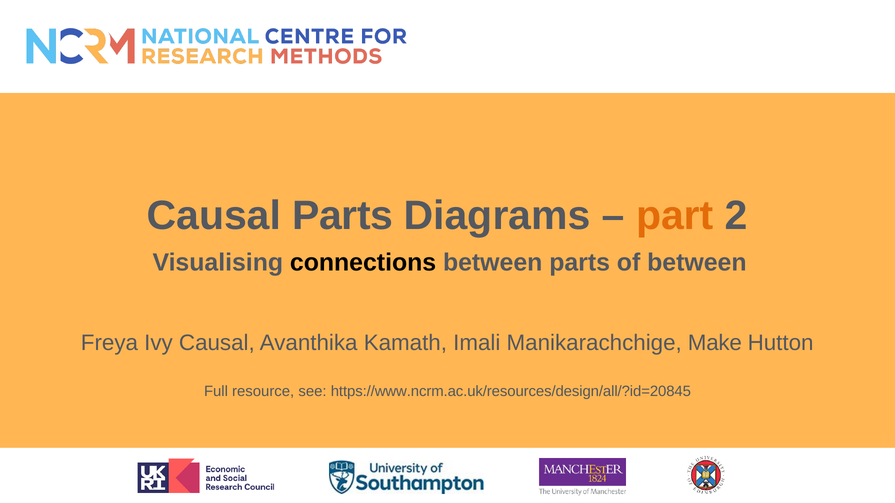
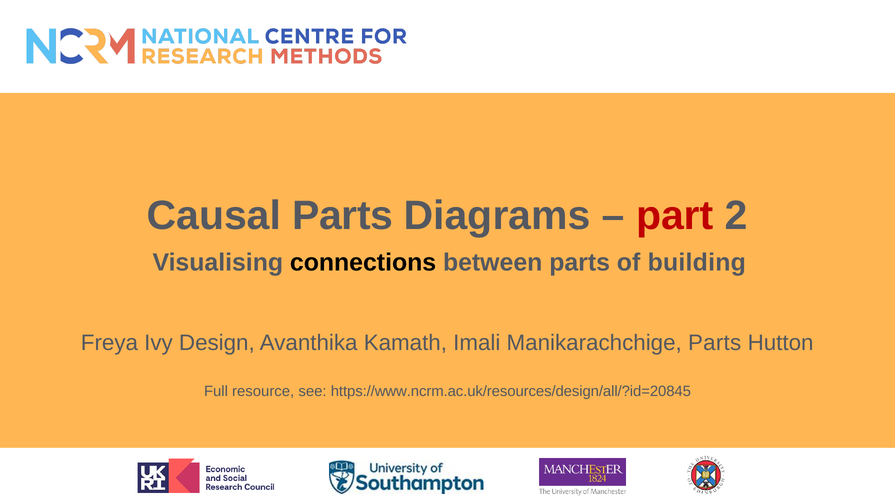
part colour: orange -> red (675, 216)
of between: between -> building (697, 263)
Ivy Causal: Causal -> Design (217, 343)
Manikarachchige Make: Make -> Parts (715, 343)
